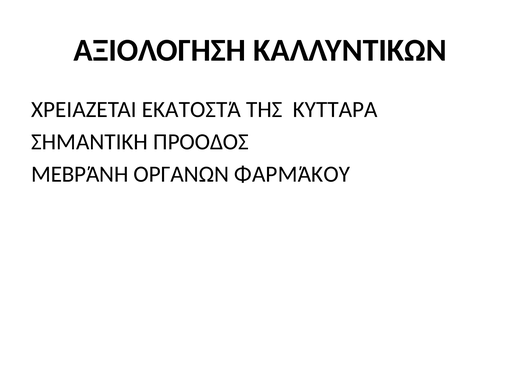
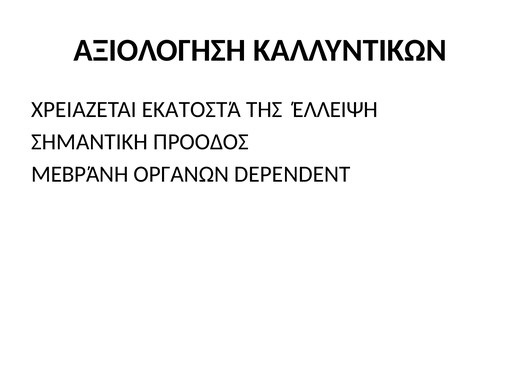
ΚΥΤΤΑΡΑ: ΚΥΤΤΑΡΑ -> ΈΛΛΕΙΨΗ (335, 109)
ΦΑΡΜΆΚΟΥ: ΦΑΡΜΆΚΟΥ -> DEPENDENT (292, 174)
